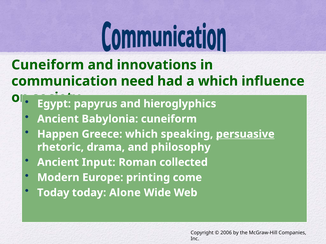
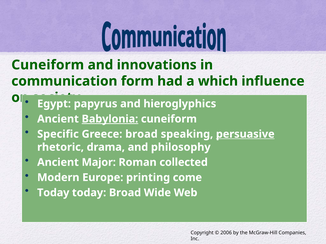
need: need -> form (137, 81)
Babylonia underline: none -> present (110, 119)
Happen: Happen -> Specific (58, 134)
Greece which: which -> broad (141, 134)
Input: Input -> Major (99, 163)
today Alone: Alone -> Broad (125, 193)
